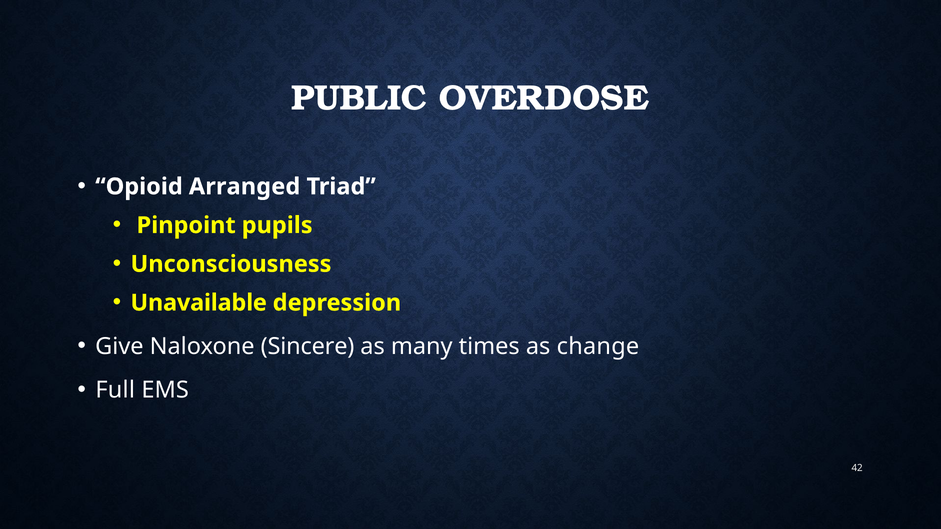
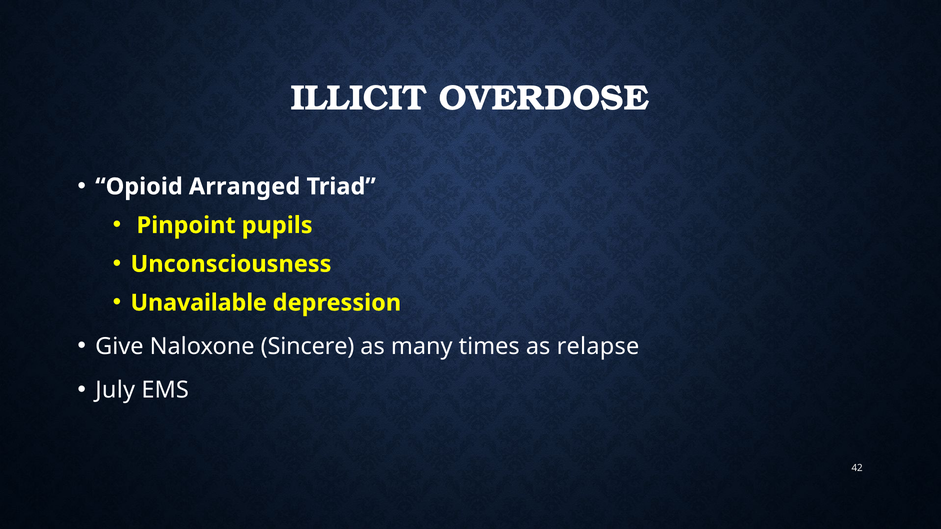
PUBLIC: PUBLIC -> ILLICIT (359, 98)
change: change -> relapse (598, 347)
Full: Full -> July (115, 390)
